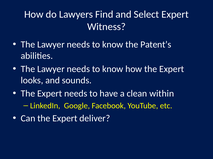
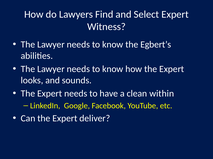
Patent’s: Patent’s -> Egbert’s (156, 45)
